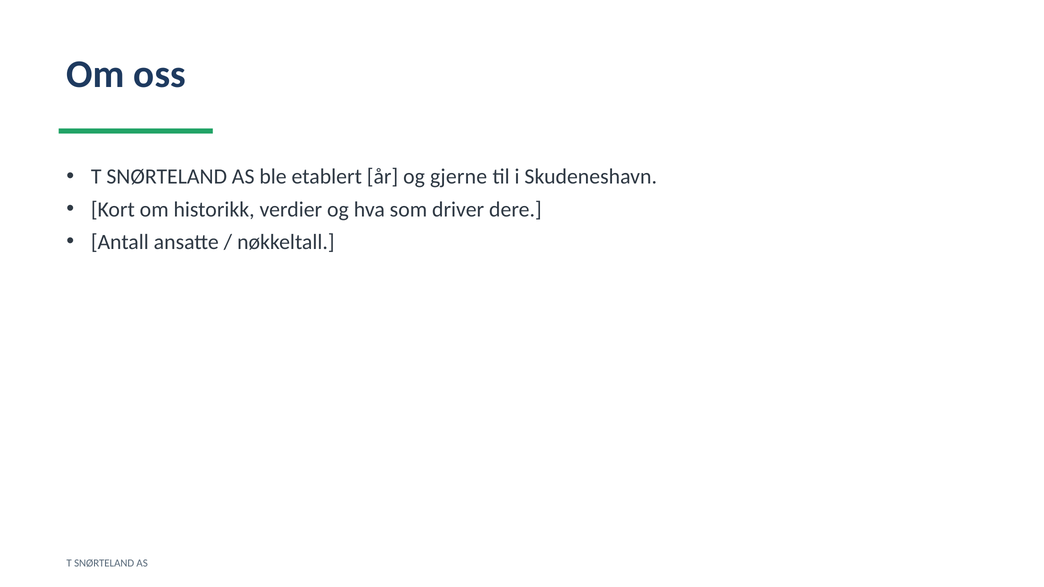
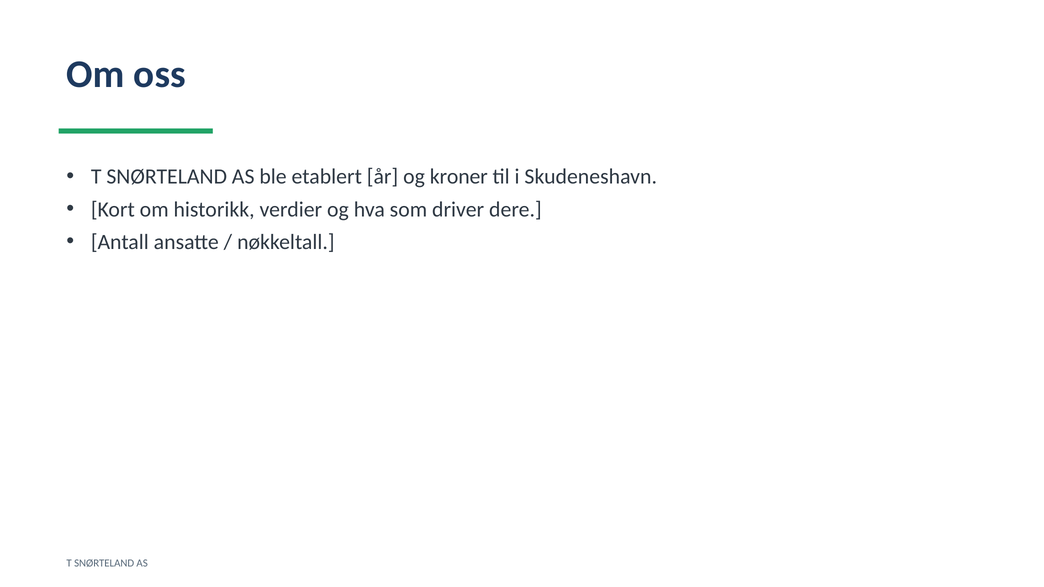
gjerne: gjerne -> kroner (459, 177)
